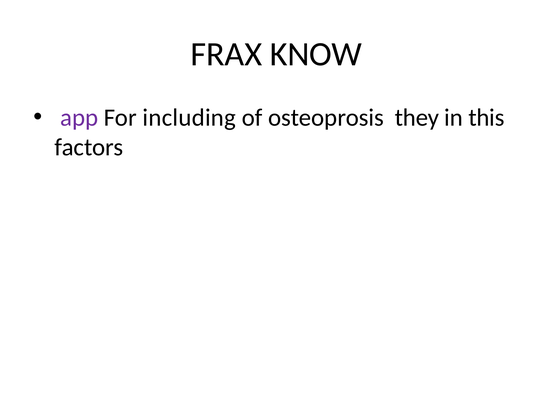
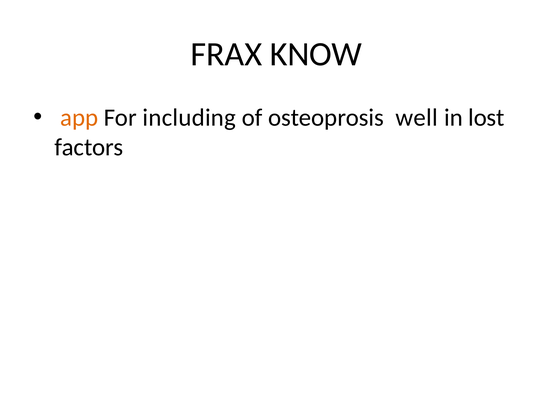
app colour: purple -> orange (79, 117)
they: they -> well (417, 117)
this: this -> lost (486, 117)
